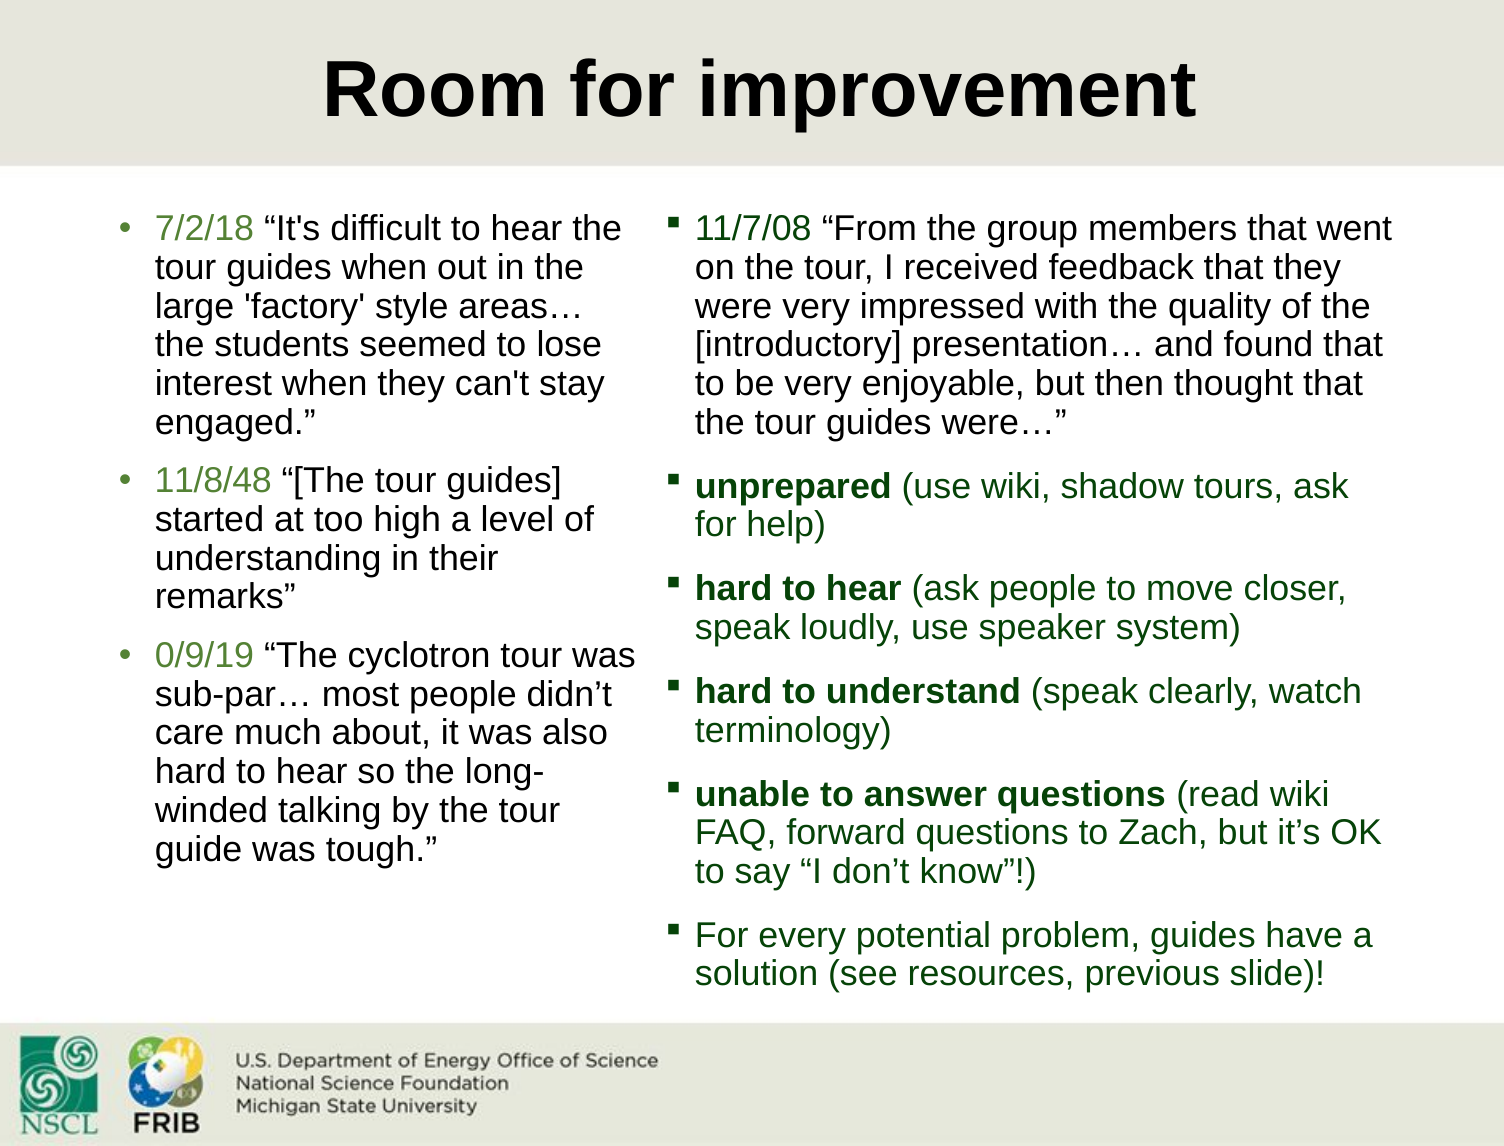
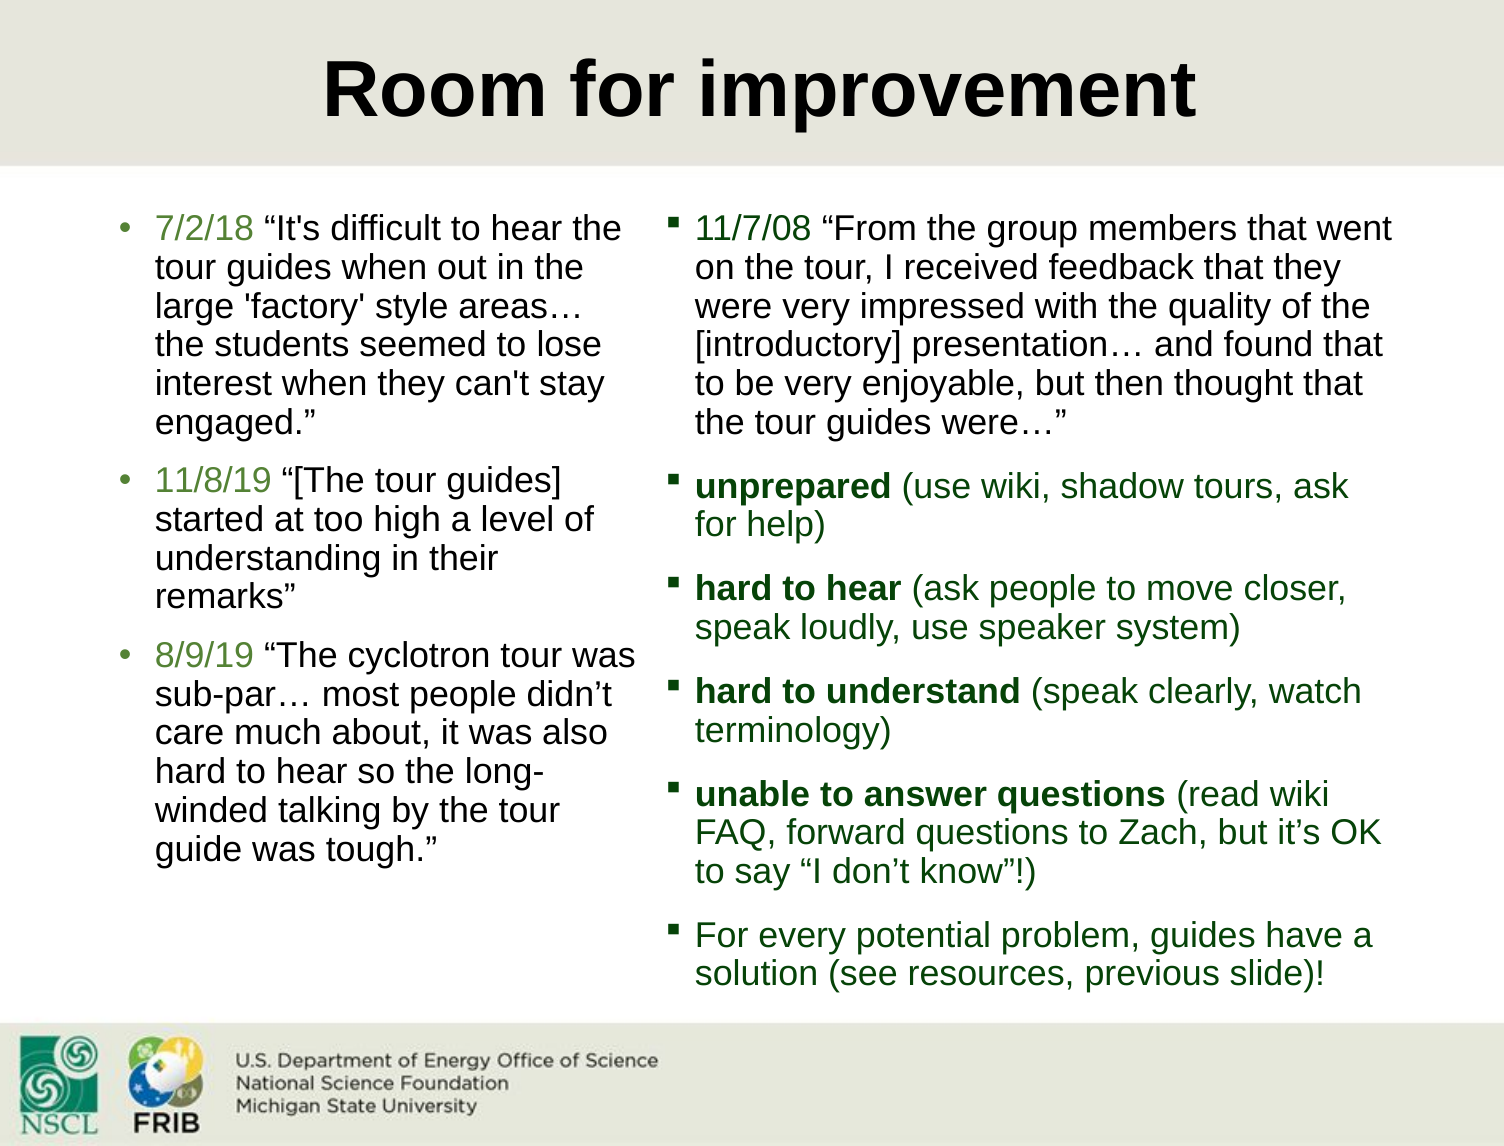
11/8/48: 11/8/48 -> 11/8/19 (213, 481)
0/9/19: 0/9/19 -> 8/9/19 (204, 656)
